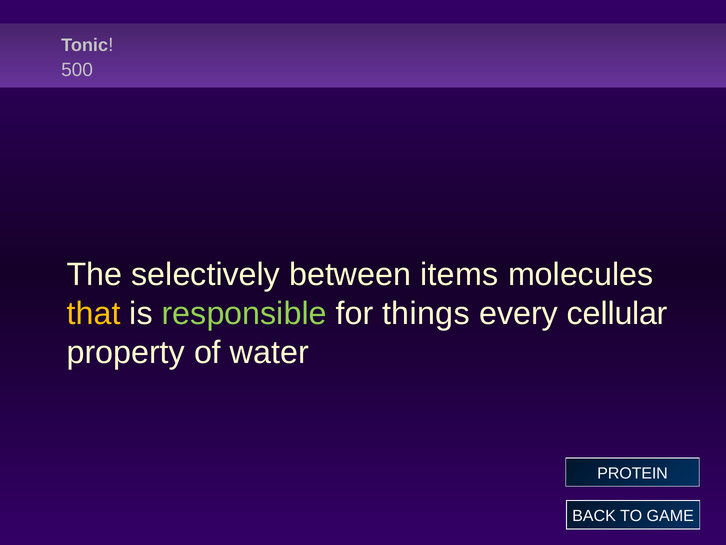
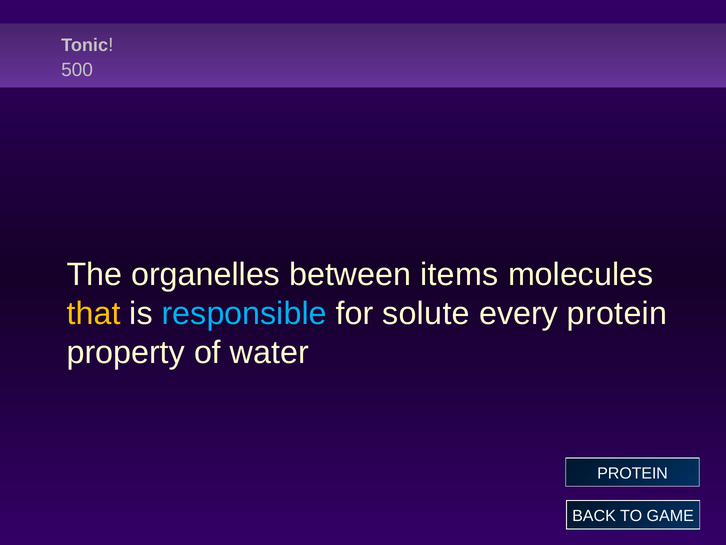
selectively: selectively -> organelles (206, 275)
responsible colour: light green -> light blue (244, 313)
things: things -> solute (426, 313)
every cellular: cellular -> protein (617, 313)
